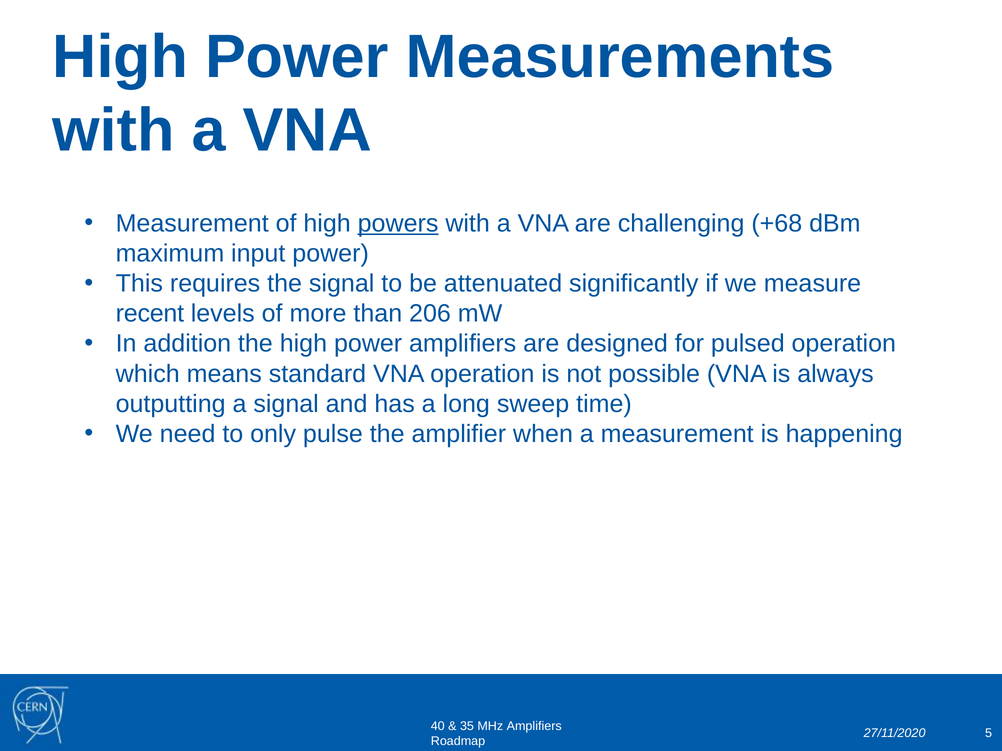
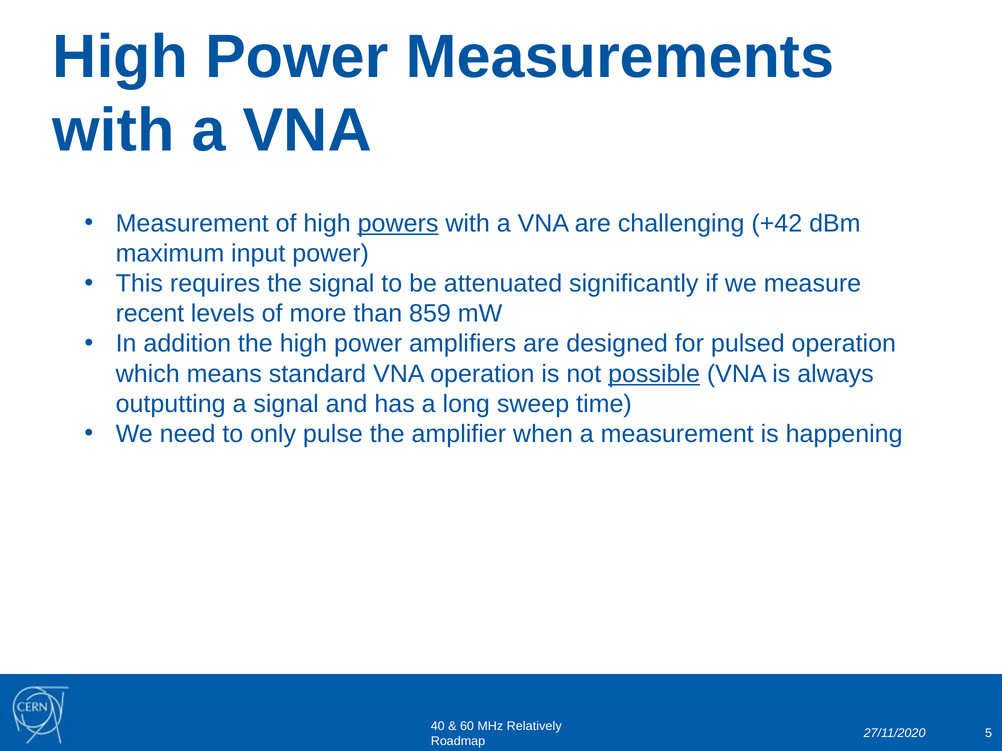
+68: +68 -> +42 (777, 224)
206: 206 -> 859 (430, 314)
possible underline: none -> present (654, 374)
35: 35 -> 60 (467, 727)
MHz Amplifiers: Amplifiers -> Relatively (534, 727)
